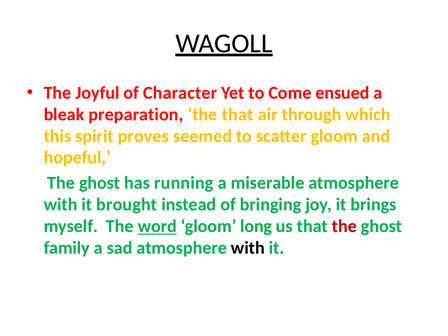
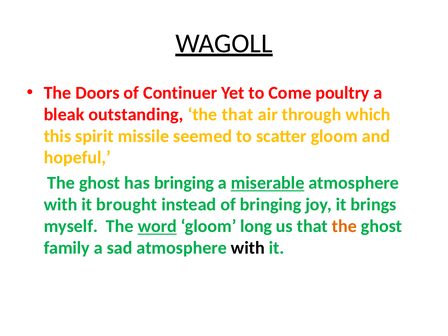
Joyful: Joyful -> Doors (98, 93)
Character: Character -> Continuer (180, 93)
ensued: ensued -> poultry (343, 93)
preparation: preparation -> outstanding (136, 114)
proves: proves -> missile (143, 136)
has running: running -> bringing (184, 183)
miserable underline: none -> present (268, 183)
the colour: red -> orange (344, 226)
